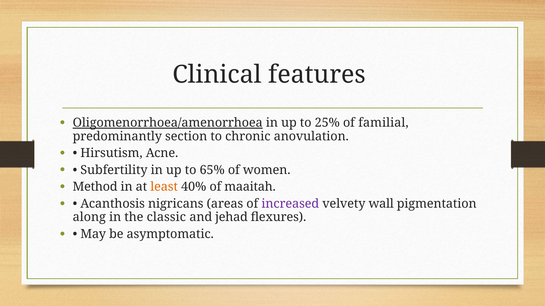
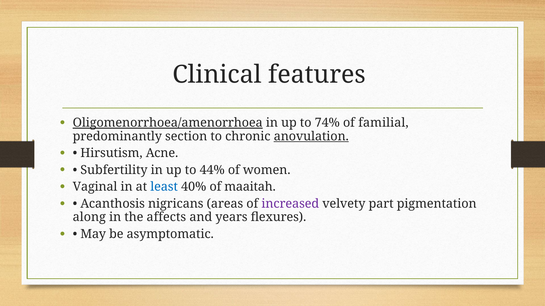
25%: 25% -> 74% (327, 123)
anovulation underline: none -> present (311, 136)
65%: 65% -> 44% (212, 170)
Method: Method -> Vaginal (95, 187)
least colour: orange -> blue (164, 187)
wall: wall -> part (381, 204)
classic: classic -> affects (166, 218)
jehad: jehad -> years (231, 218)
